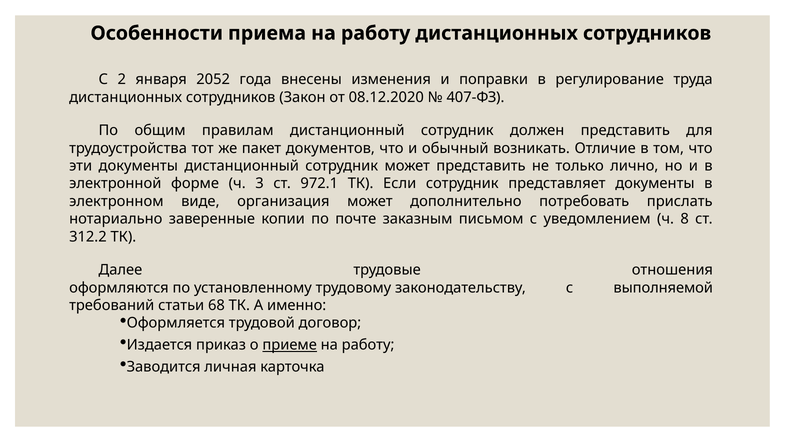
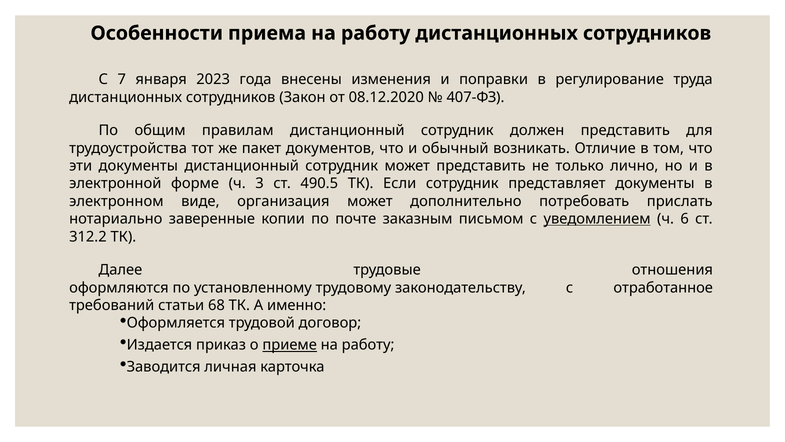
2: 2 -> 7 (122, 79)
2052: 2052 -> 2023 (213, 79)
972.1: 972.1 -> 490.5 (319, 183)
уведомлением underline: none -> present (597, 219)
8: 8 -> 6 (685, 219)
выполняемой: выполняемой -> отработанное (663, 287)
